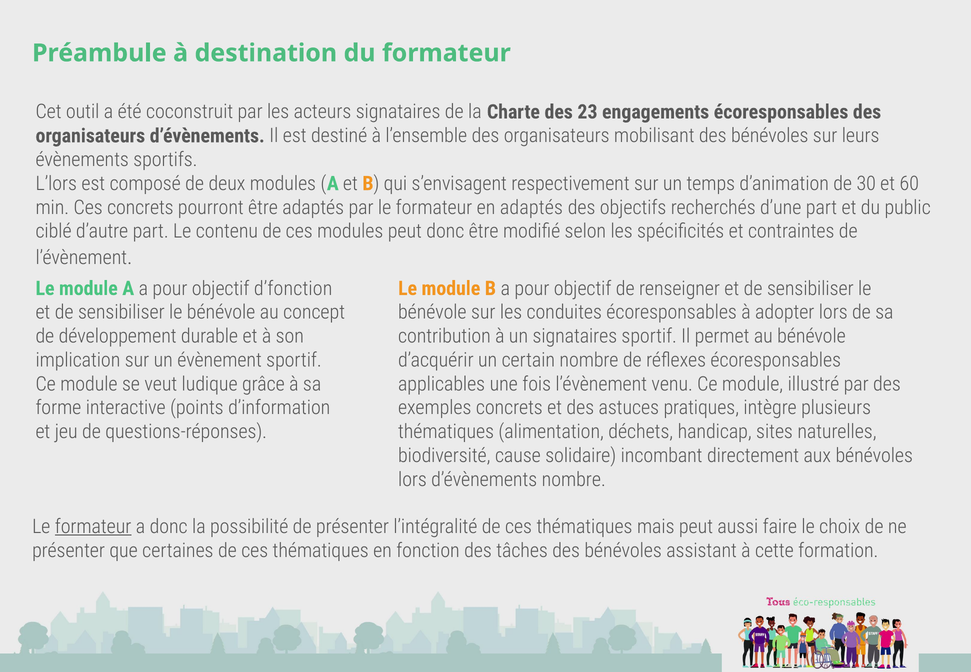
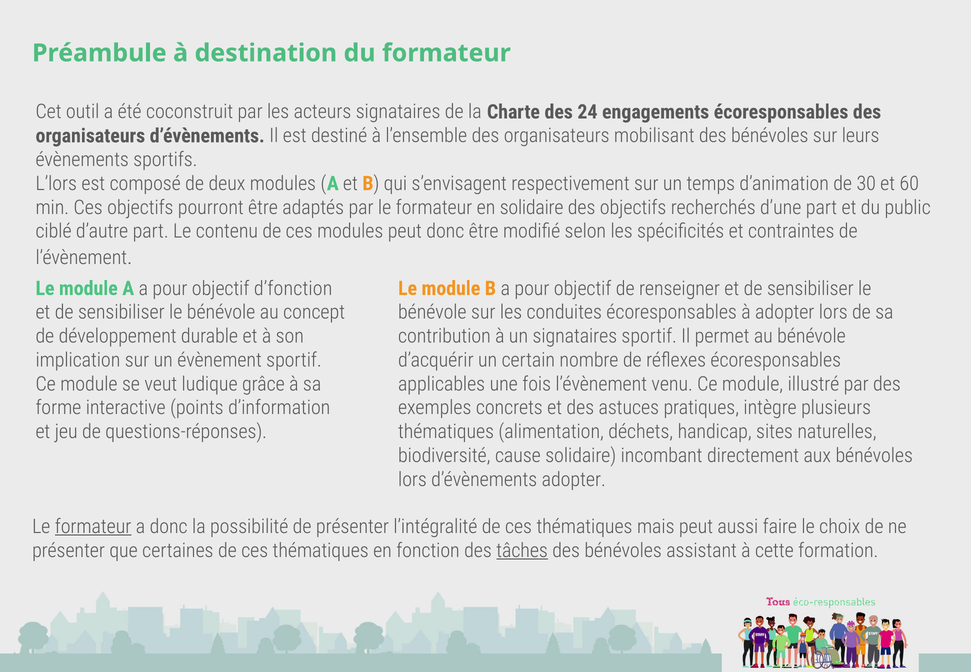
23: 23 -> 24 (587, 112)
Ces concrets: concrets -> objectifs (140, 208)
en adaptés: adaptés -> solidaire (532, 208)
d’évènements nombre: nombre -> adopter (574, 480)
tâches underline: none -> present (522, 551)
